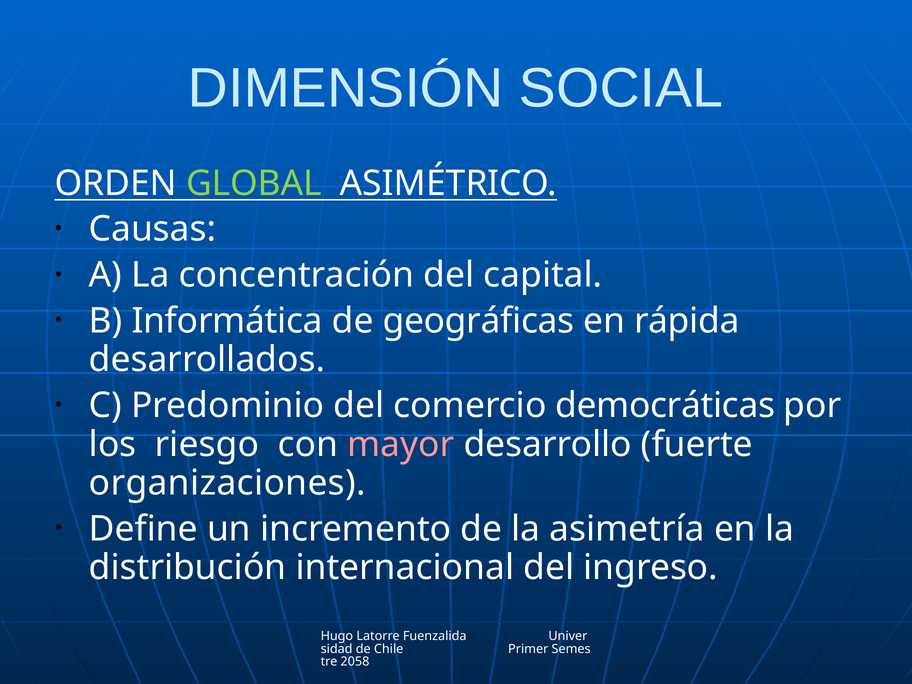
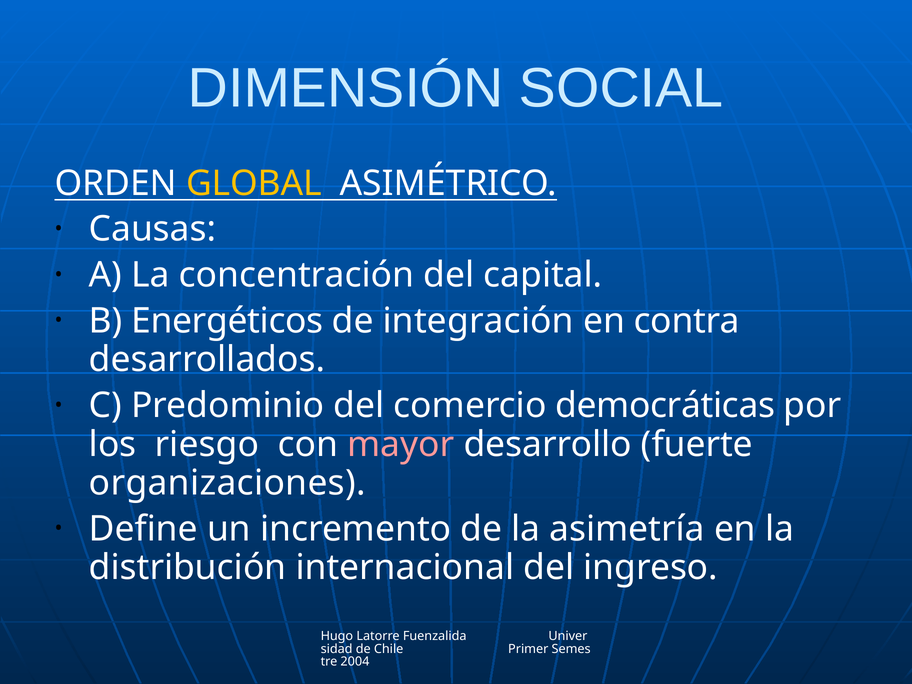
GLOBAL colour: light green -> yellow (254, 183)
Informática: Informática -> Energéticos (227, 321)
geográficas: geográficas -> integración (478, 321)
rápida: rápida -> contra (687, 321)
2058: 2058 -> 2004 (355, 662)
